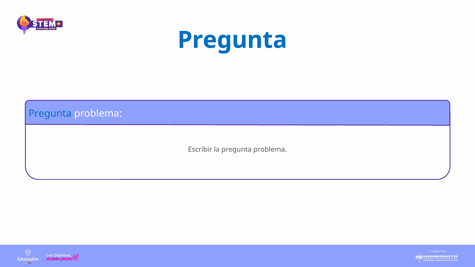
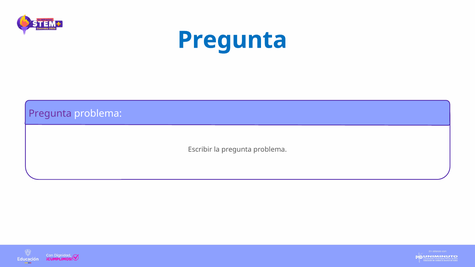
Pregunta colour: blue -> purple (50, 114)
